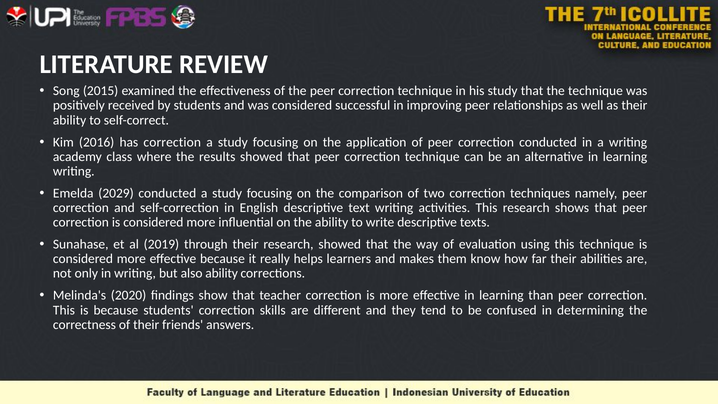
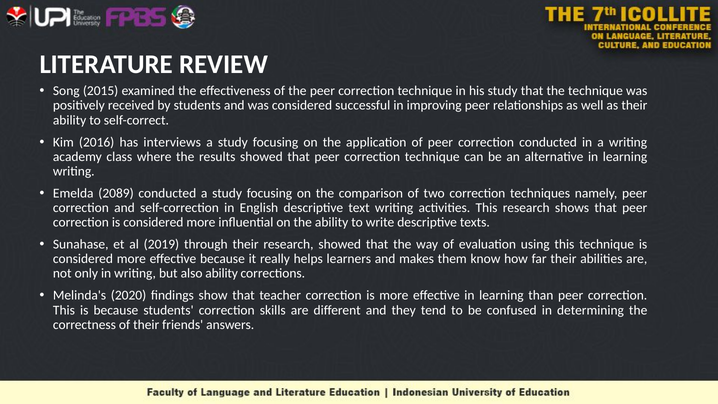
has correction: correction -> interviews (172, 142)
2029: 2029 -> 2089 (116, 193)
